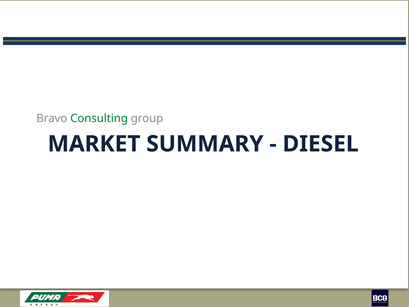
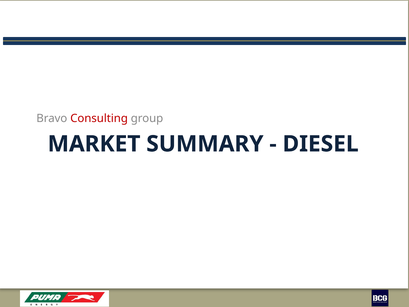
Consulting colour: green -> red (99, 118)
